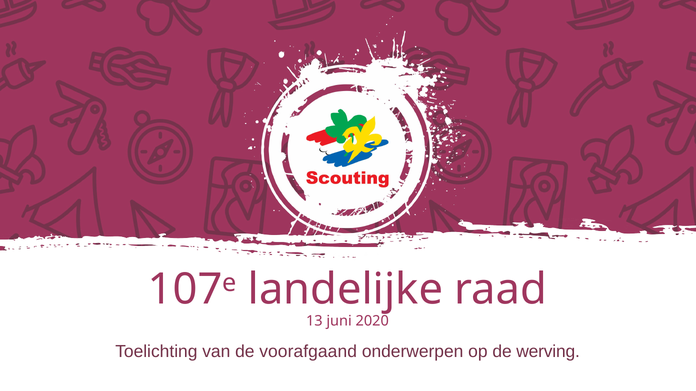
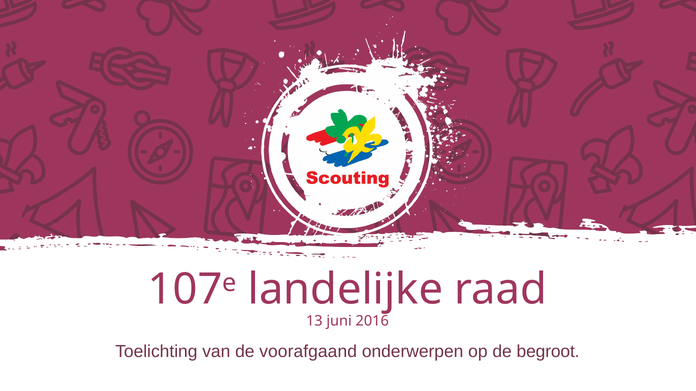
2020: 2020 -> 2016 (372, 322)
werving: werving -> begroot (548, 352)
